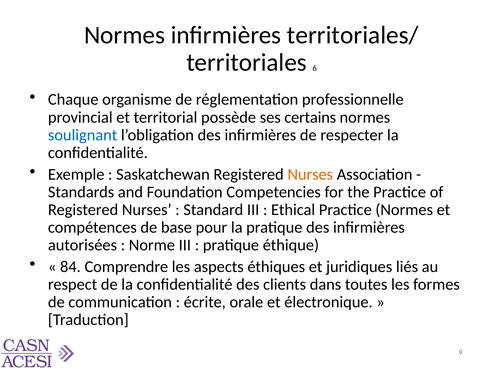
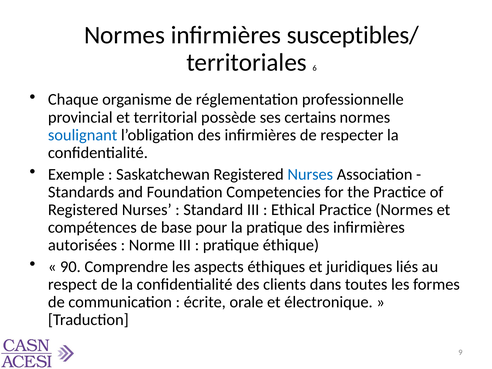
territoriales/: territoriales/ -> susceptibles/ (353, 35)
Nurses colour: orange -> blue (310, 174)
84: 84 -> 90 (70, 267)
